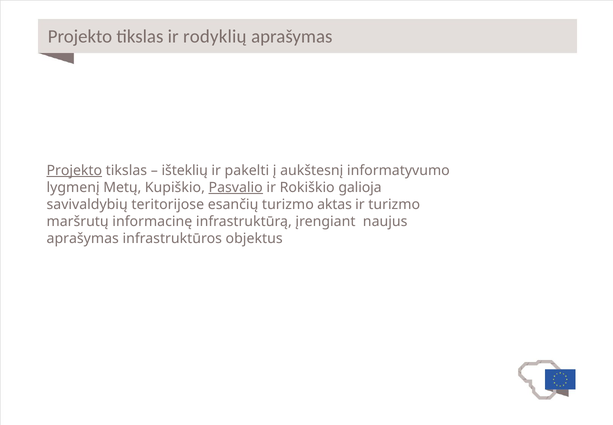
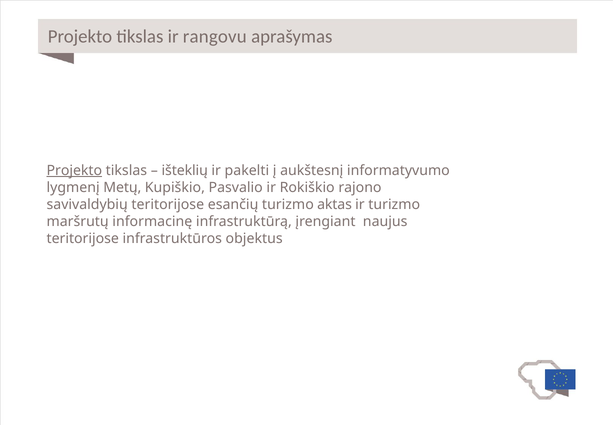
rodyklių: rodyklių -> rangovu (215, 36)
Pasvalio underline: present -> none (236, 187)
galioja: galioja -> rajono (360, 187)
aprašymas: aprašymas -> teritorijose (83, 238)
